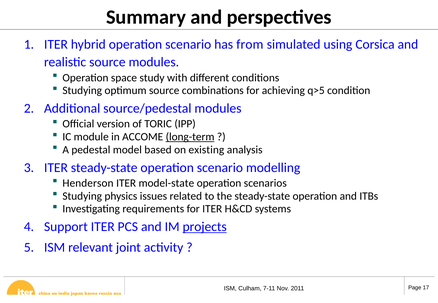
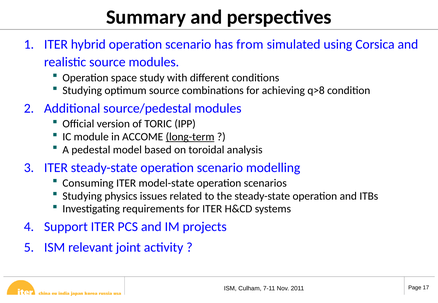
q>5: q>5 -> q>8 (316, 91)
existing: existing -> toroidal (206, 150)
Henderson: Henderson -> Consuming (88, 183)
projects underline: present -> none (205, 227)
